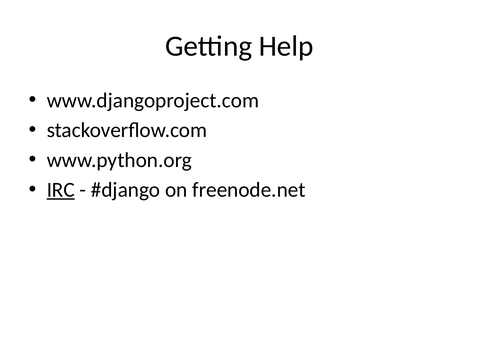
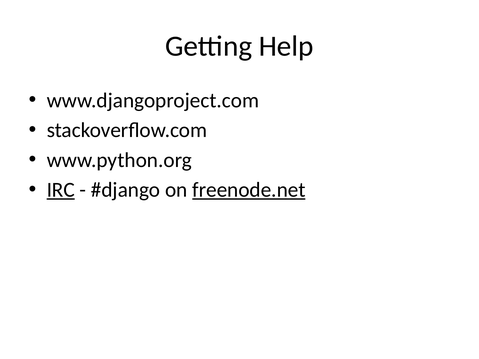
freenode.net underline: none -> present (249, 190)
